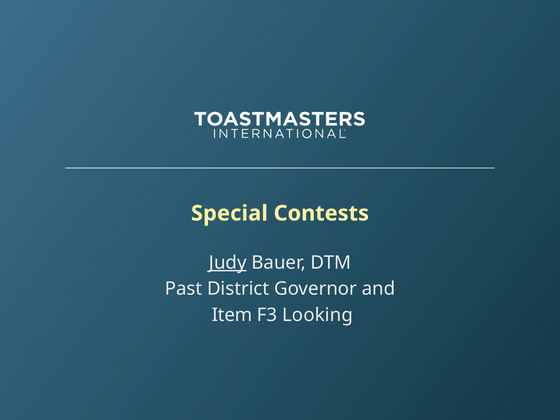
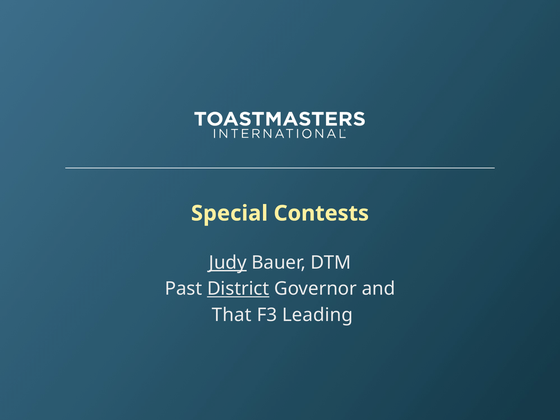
District underline: none -> present (238, 289)
Item: Item -> That (232, 315)
Looking: Looking -> Leading (317, 315)
